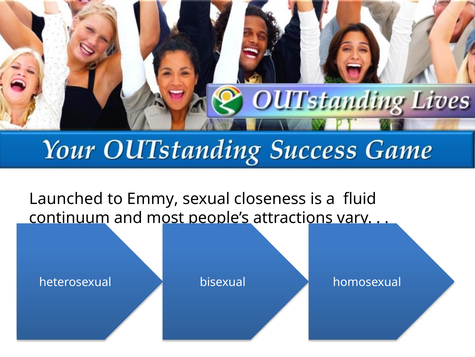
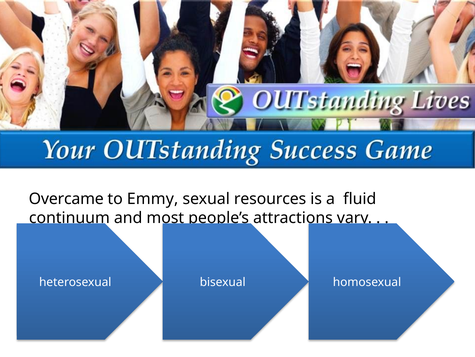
Launched: Launched -> Overcame (66, 199)
closeness: closeness -> resources (270, 199)
